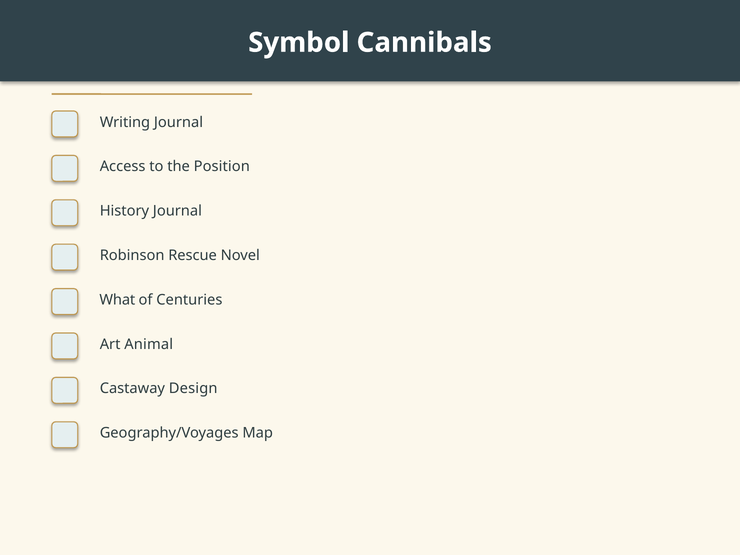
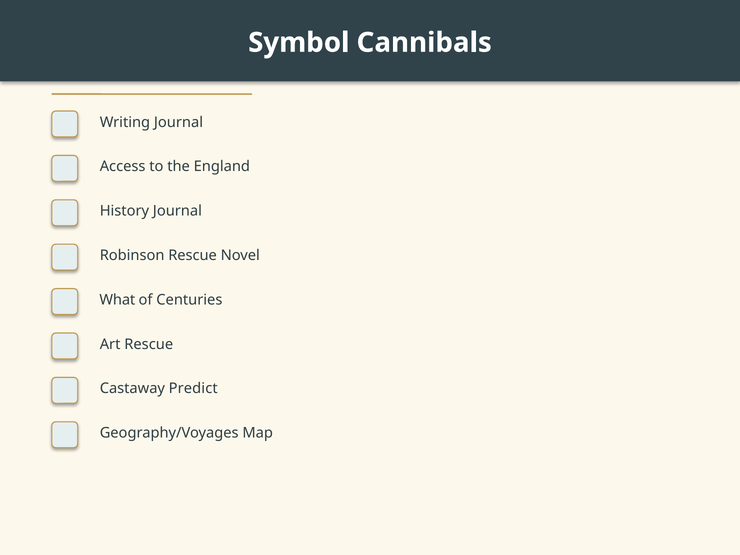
Position: Position -> England (222, 167)
Art Animal: Animal -> Rescue (149, 344)
Design: Design -> Predict (193, 389)
